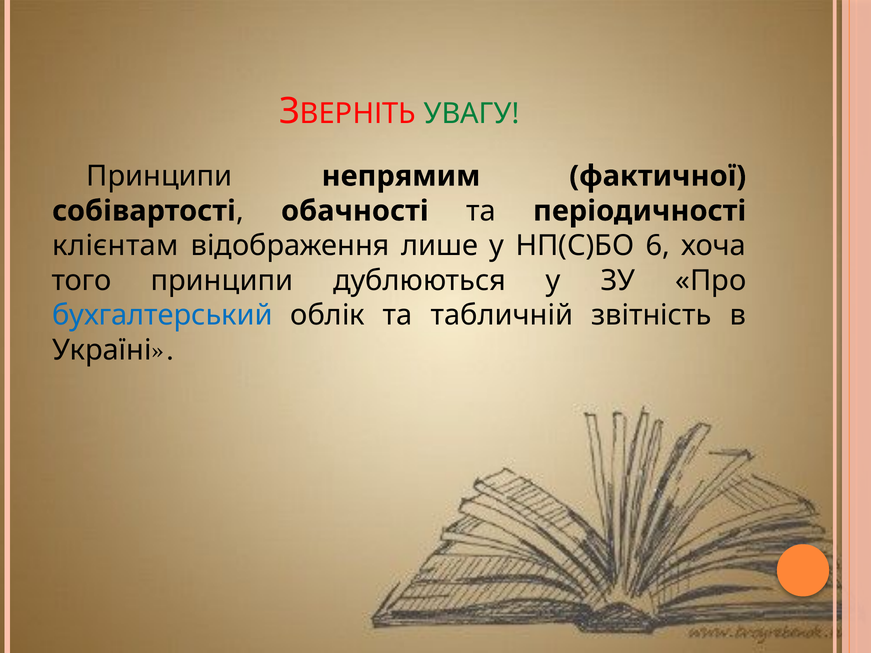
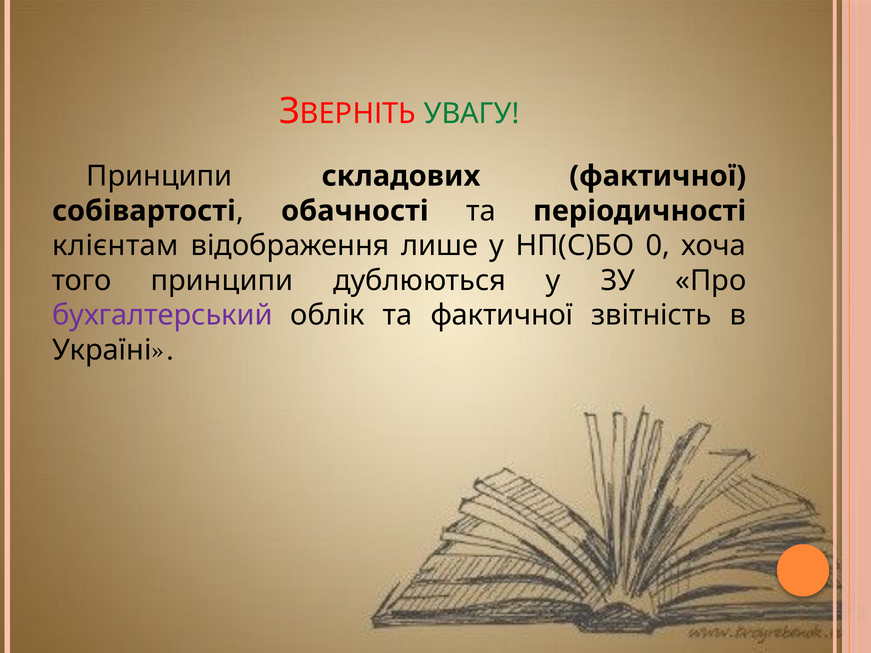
непрямим: непрямим -> складових (401, 176)
6: 6 -> 0 (658, 246)
бухгалтерський colour: blue -> purple (162, 316)
та табличній: табличній -> фактичної (502, 316)
